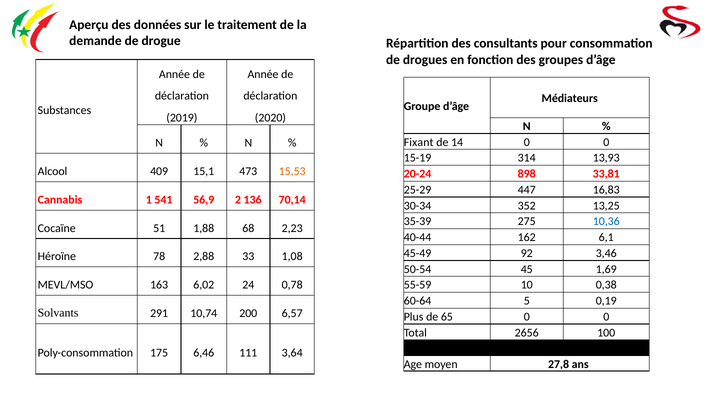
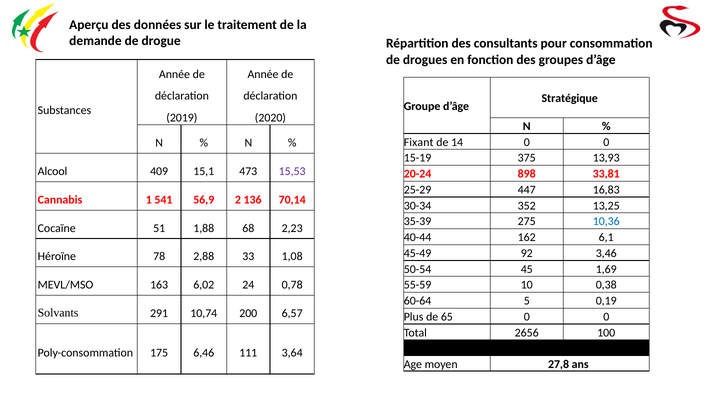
Médiateurs: Médiateurs -> Stratégique (570, 98)
314: 314 -> 375 (527, 158)
15,53 colour: orange -> purple (292, 171)
